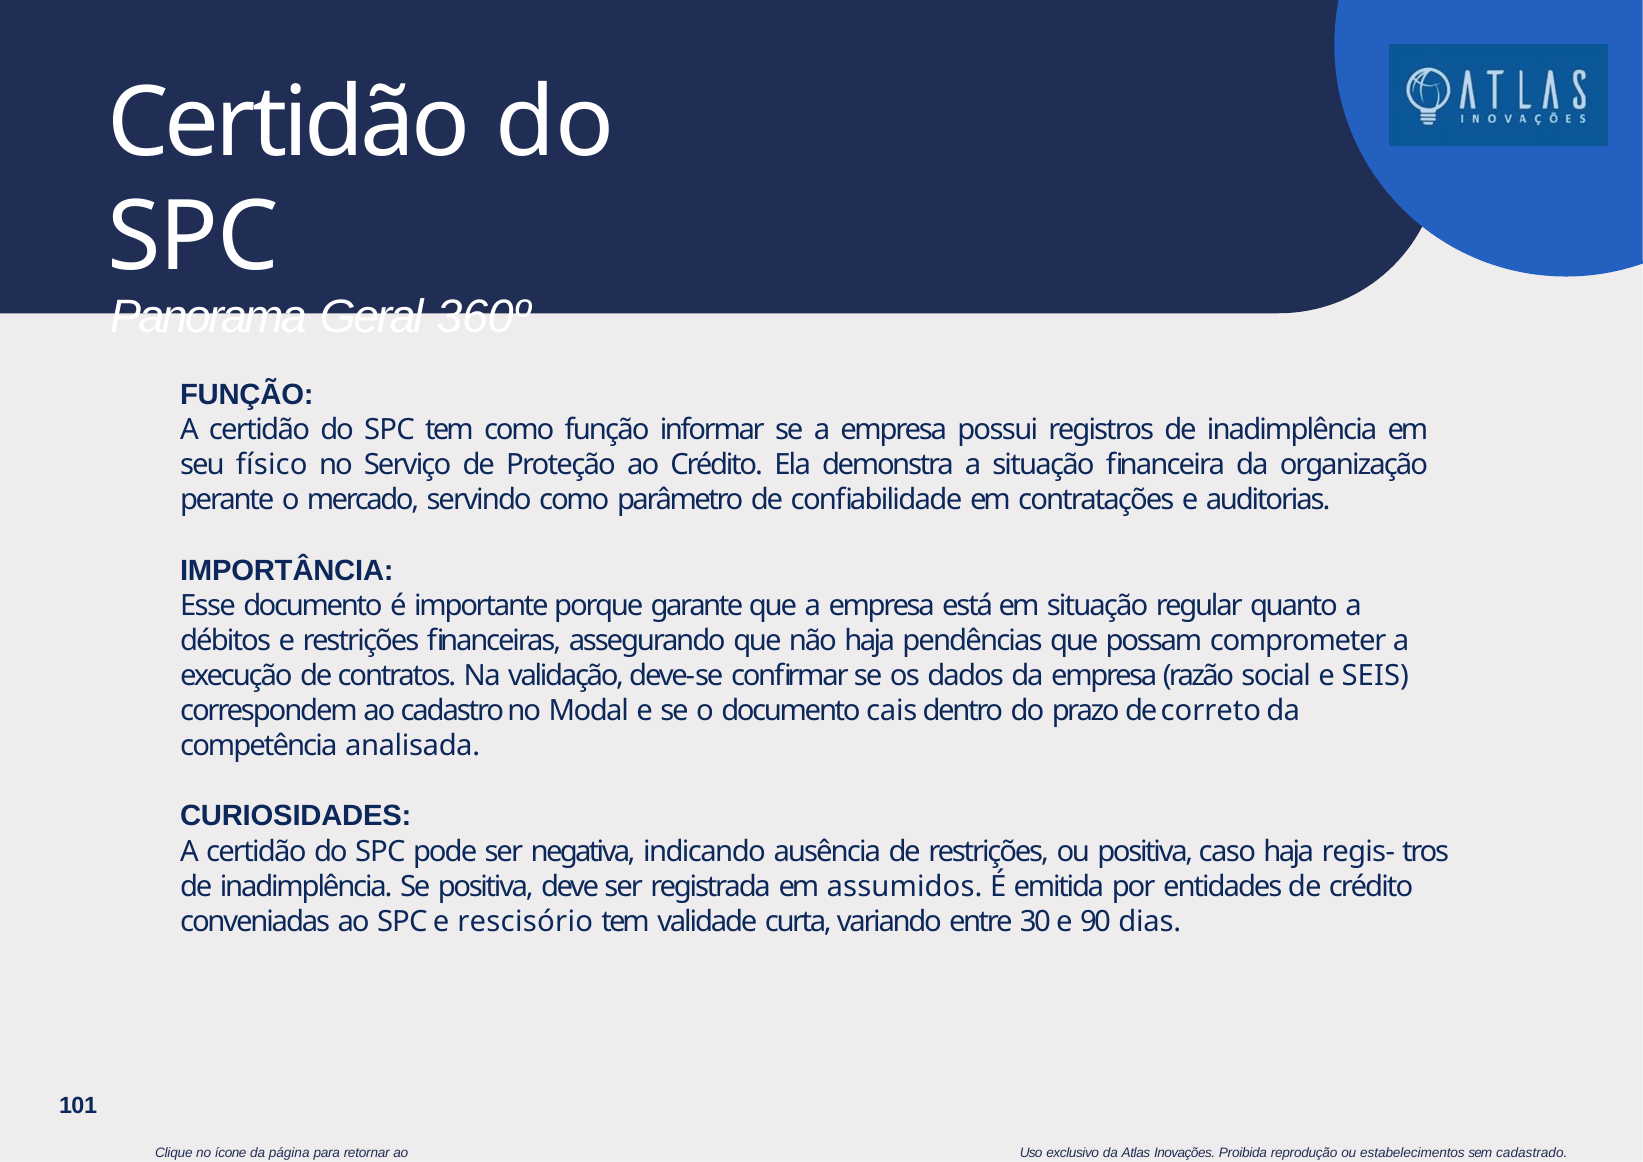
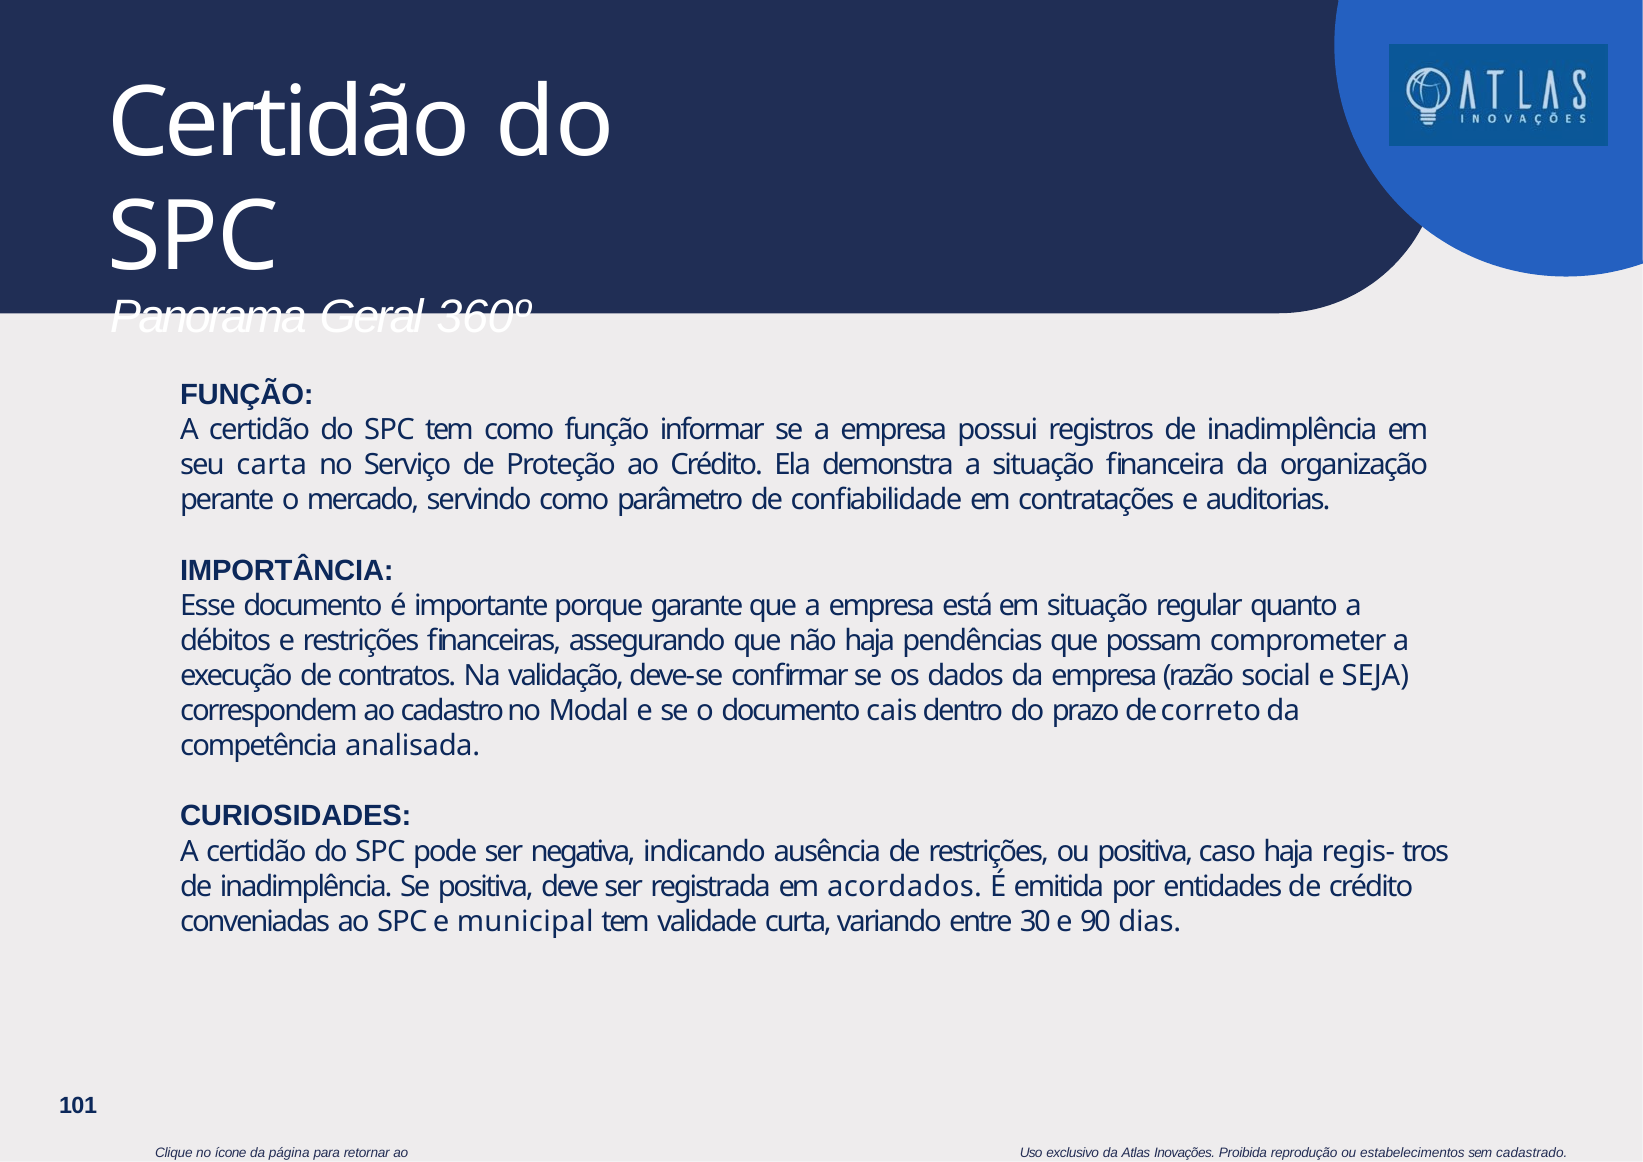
físico: físico -> carta (272, 465)
SEIS: SEIS -> SEJA (1375, 676)
assumidos: assumidos -> acordados (904, 887)
rescisório: rescisório -> municipal (525, 922)
